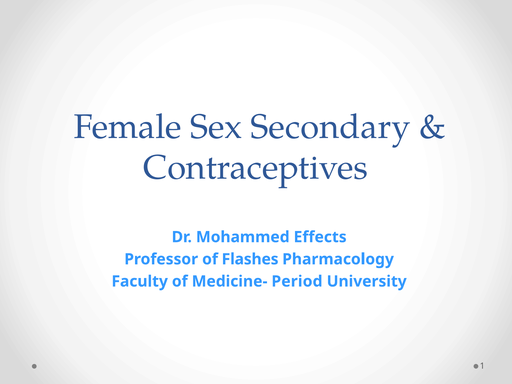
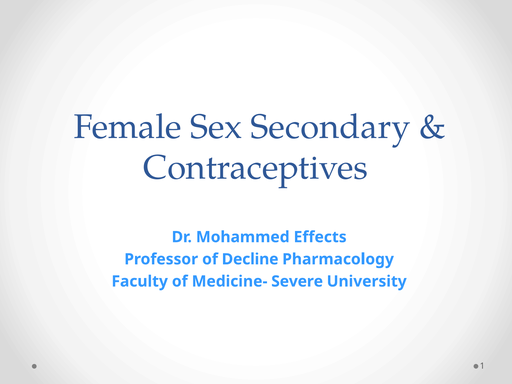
Flashes: Flashes -> Decline (250, 259)
Period: Period -> Severe (297, 281)
